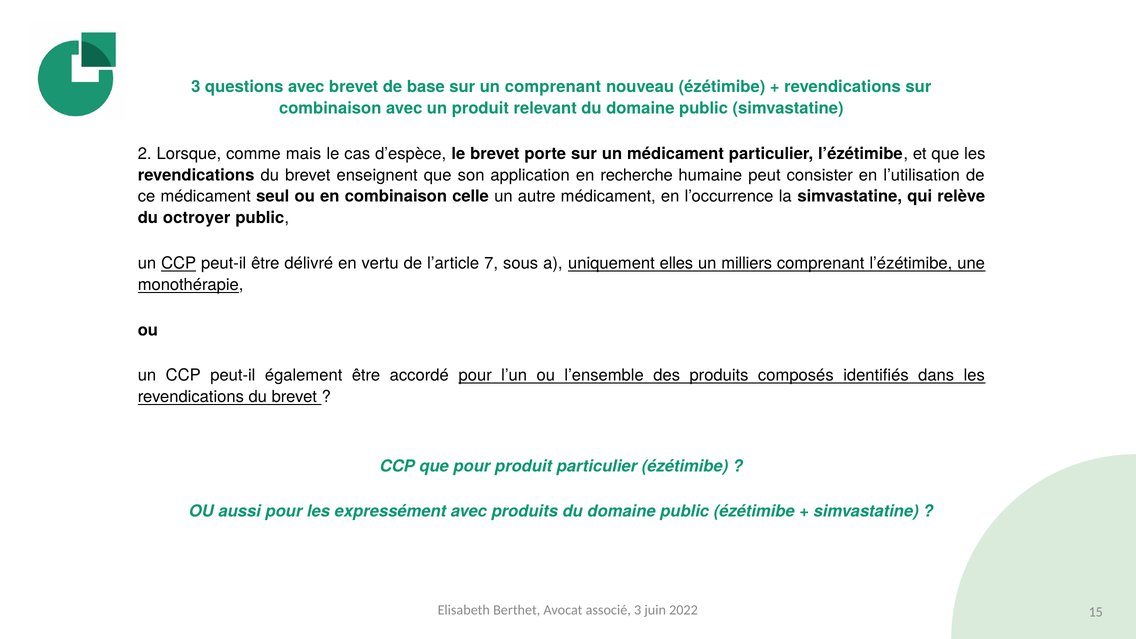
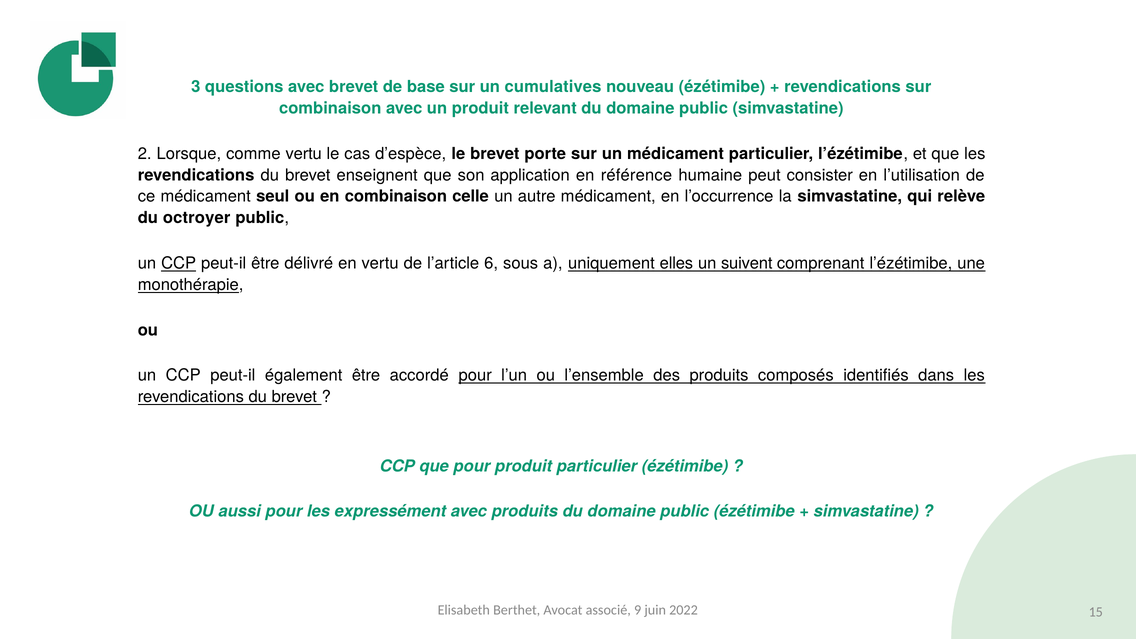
un comprenant: comprenant -> cumulatives (553, 87)
comme mais: mais -> vertu (304, 154)
recherche: recherche -> référence (636, 175)
7: 7 -> 6 (491, 263)
milliers: milliers -> suivent (747, 263)
associé 3: 3 -> 9 (638, 610)
